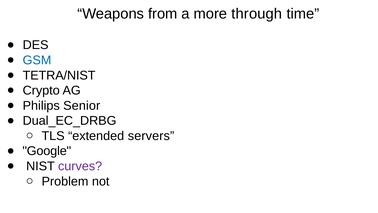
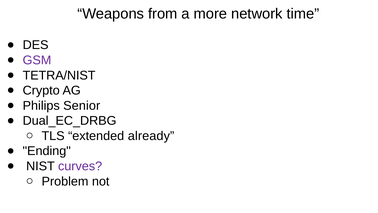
through: through -> network (257, 14)
GSM colour: blue -> purple (37, 60)
servers: servers -> already (151, 136)
Google: Google -> Ending (47, 151)
